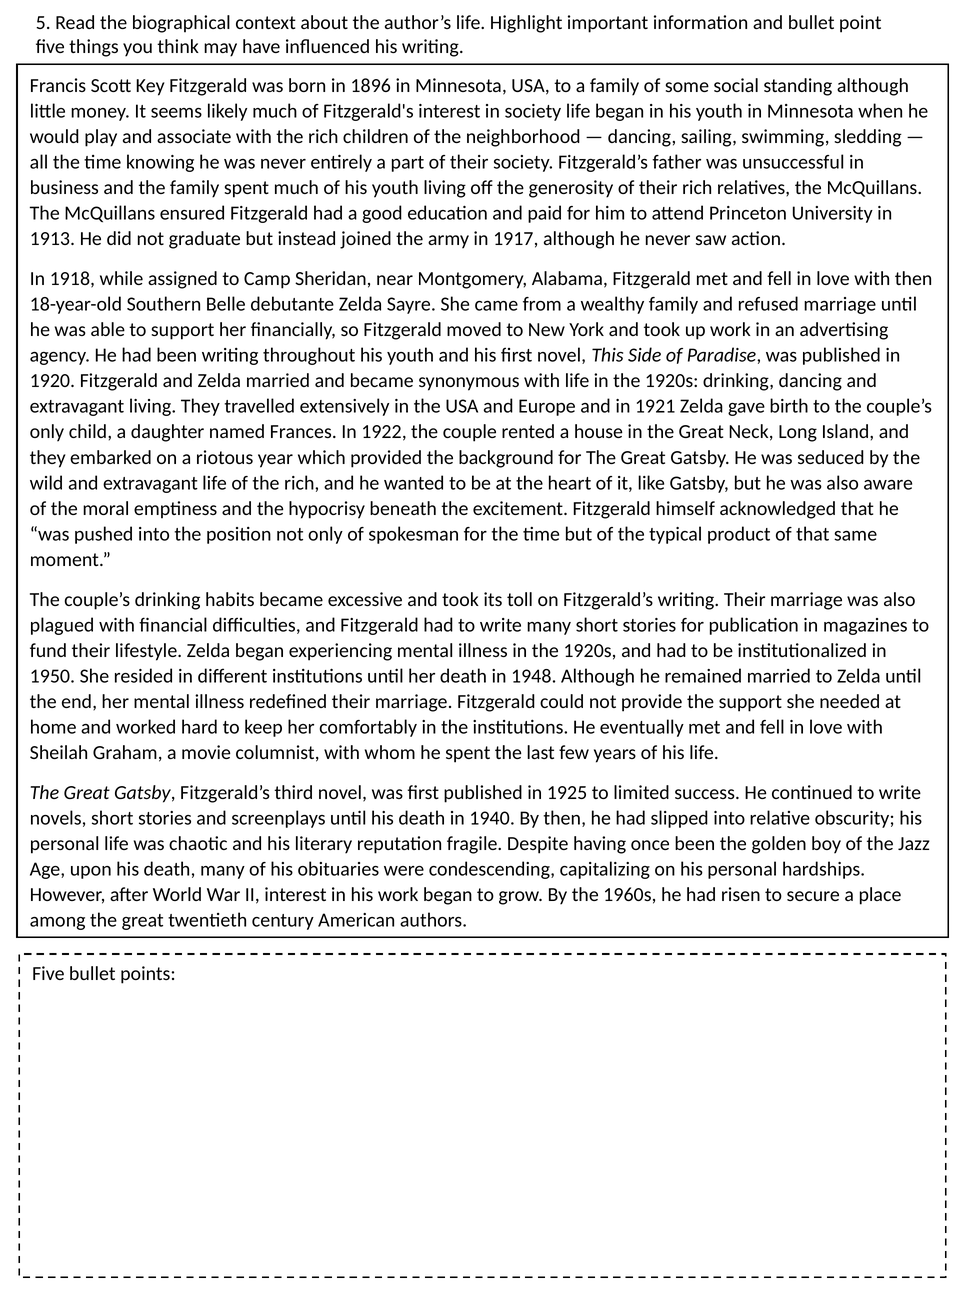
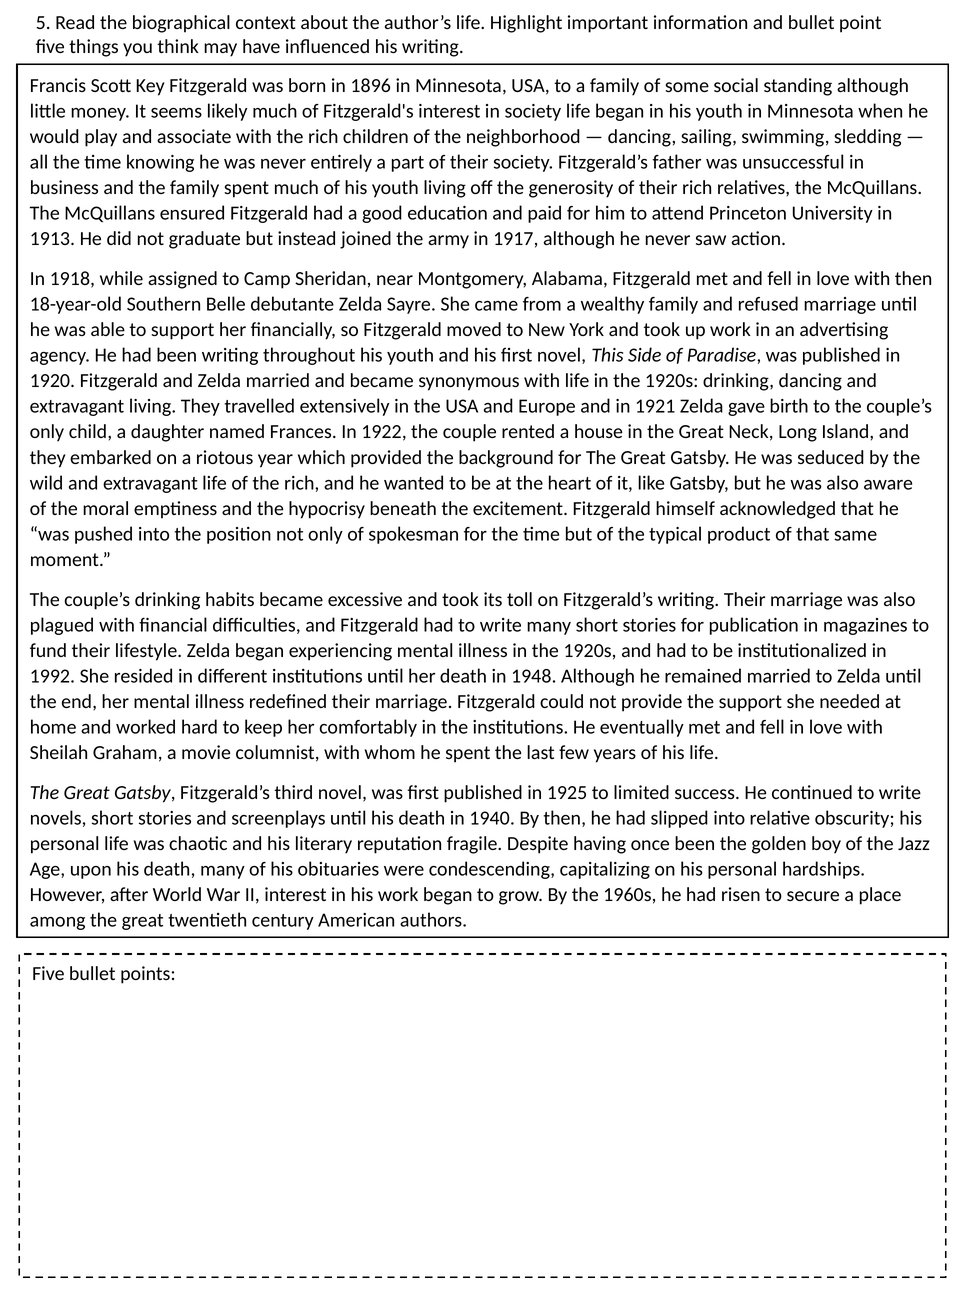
1950: 1950 -> 1992 (52, 676)
